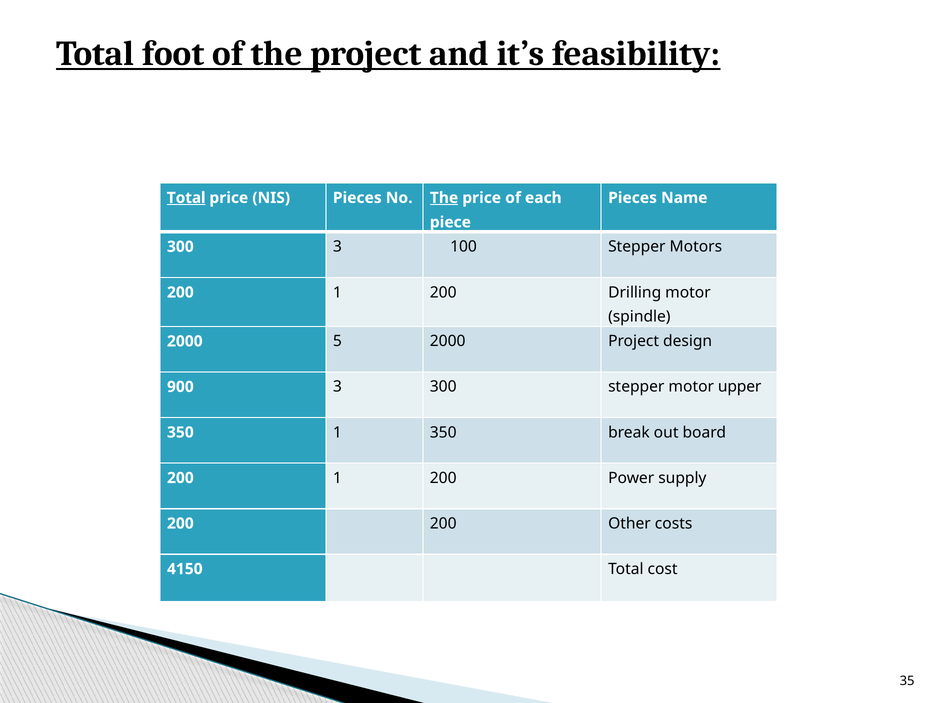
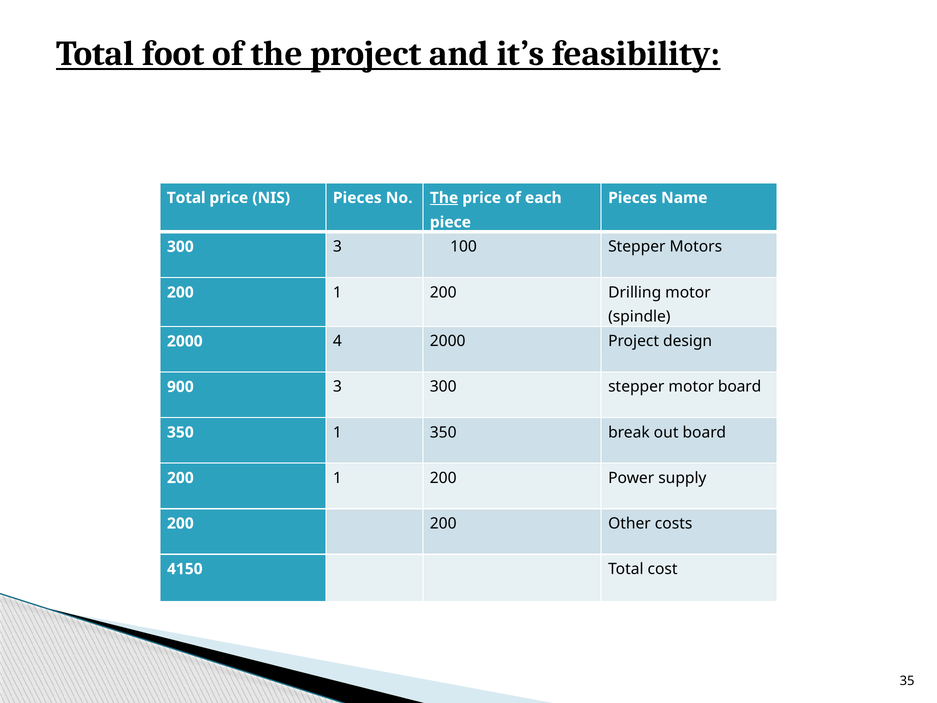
Total underline: present -> none (186, 198)
5: 5 -> 4 (337, 341)
motor upper: upper -> board (740, 387)
